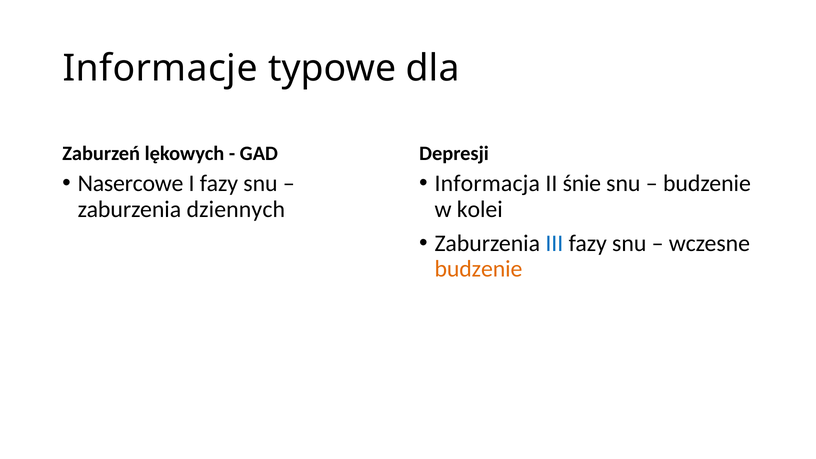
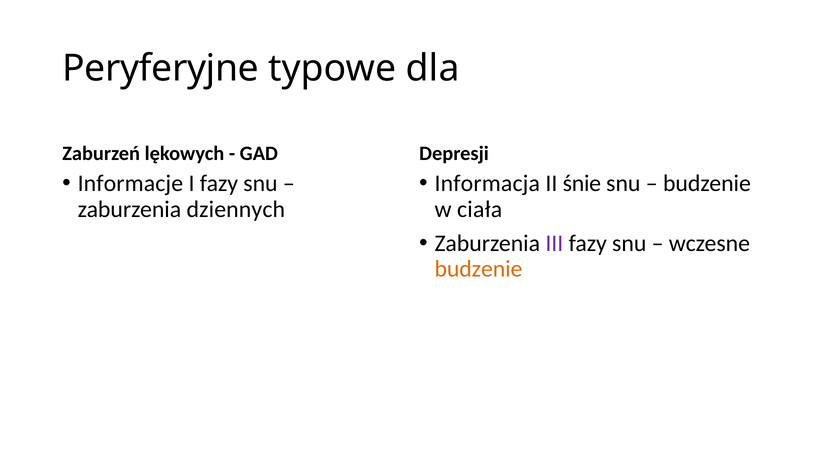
Informacje: Informacje -> Peryferyjne (161, 69)
Nasercowe: Nasercowe -> Informacje (130, 183)
kolei: kolei -> ciała (480, 209)
III colour: blue -> purple (554, 243)
